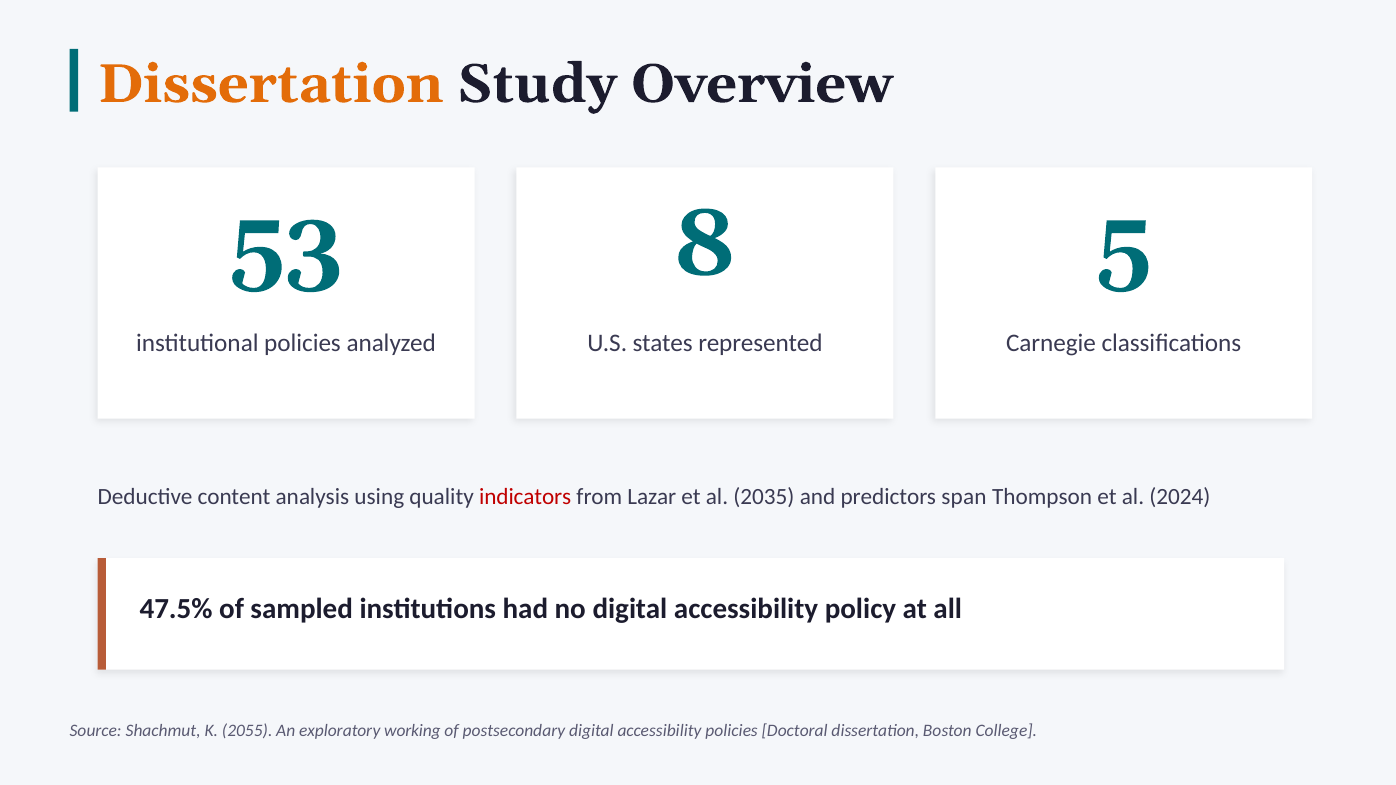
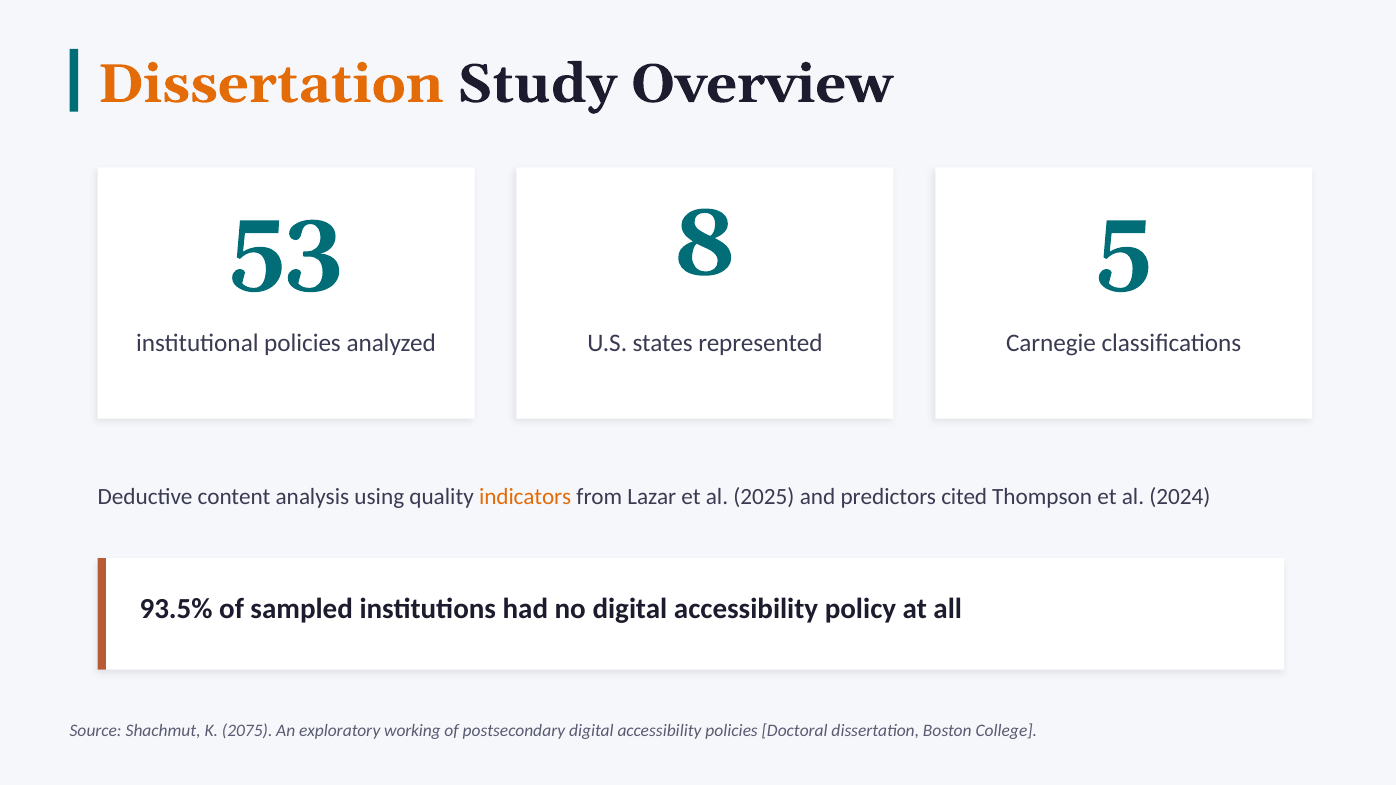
indicators colour: red -> orange (525, 497)
2035: 2035 -> 2025 (764, 497)
span: span -> cited (964, 497)
47.5%: 47.5% -> 93.5% (176, 609)
2055: 2055 -> 2075 (247, 731)
